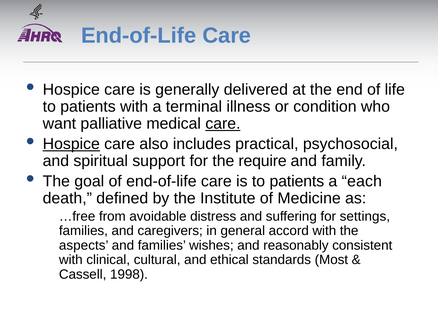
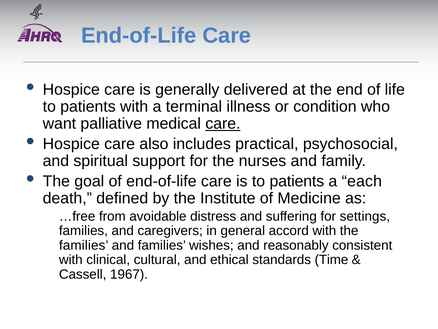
Hospice underline: present -> none (71, 144)
require: require -> nurses (262, 161)
aspects: aspects -> families (84, 245)
Most: Most -> Time (331, 259)
1998: 1998 -> 1967 (129, 274)
